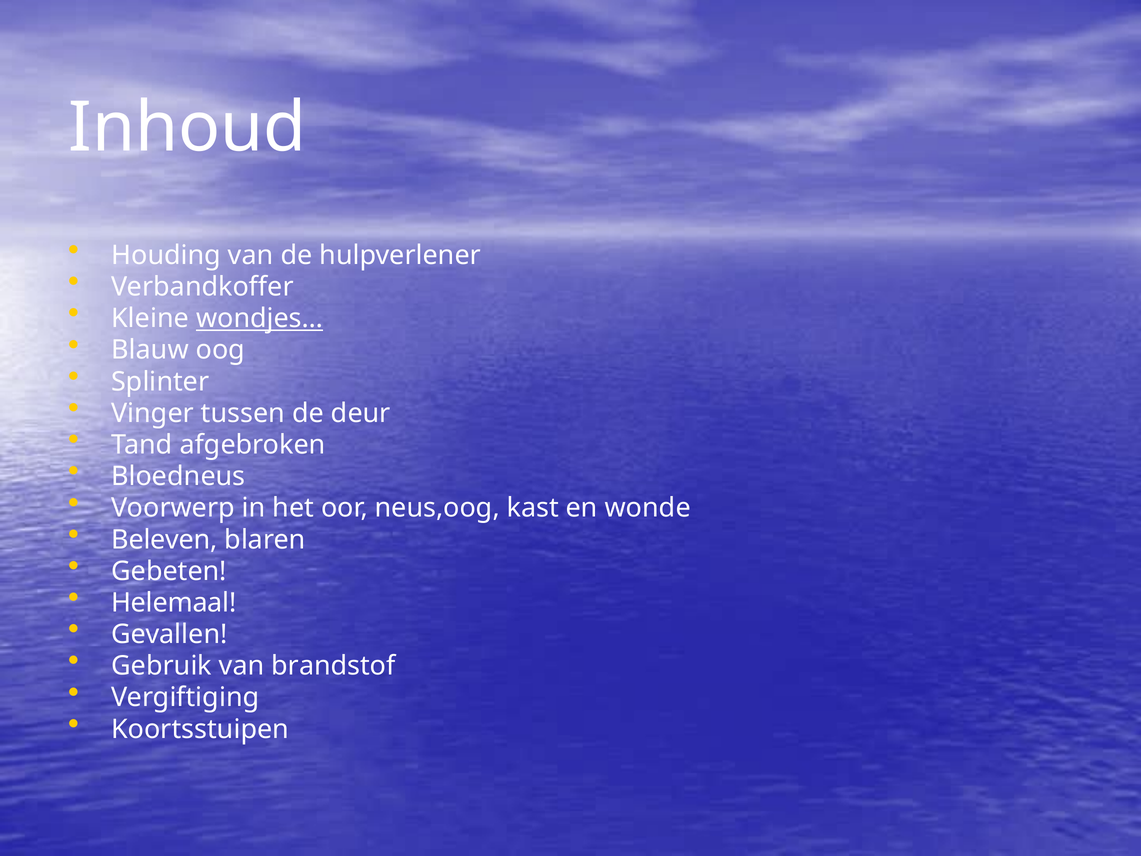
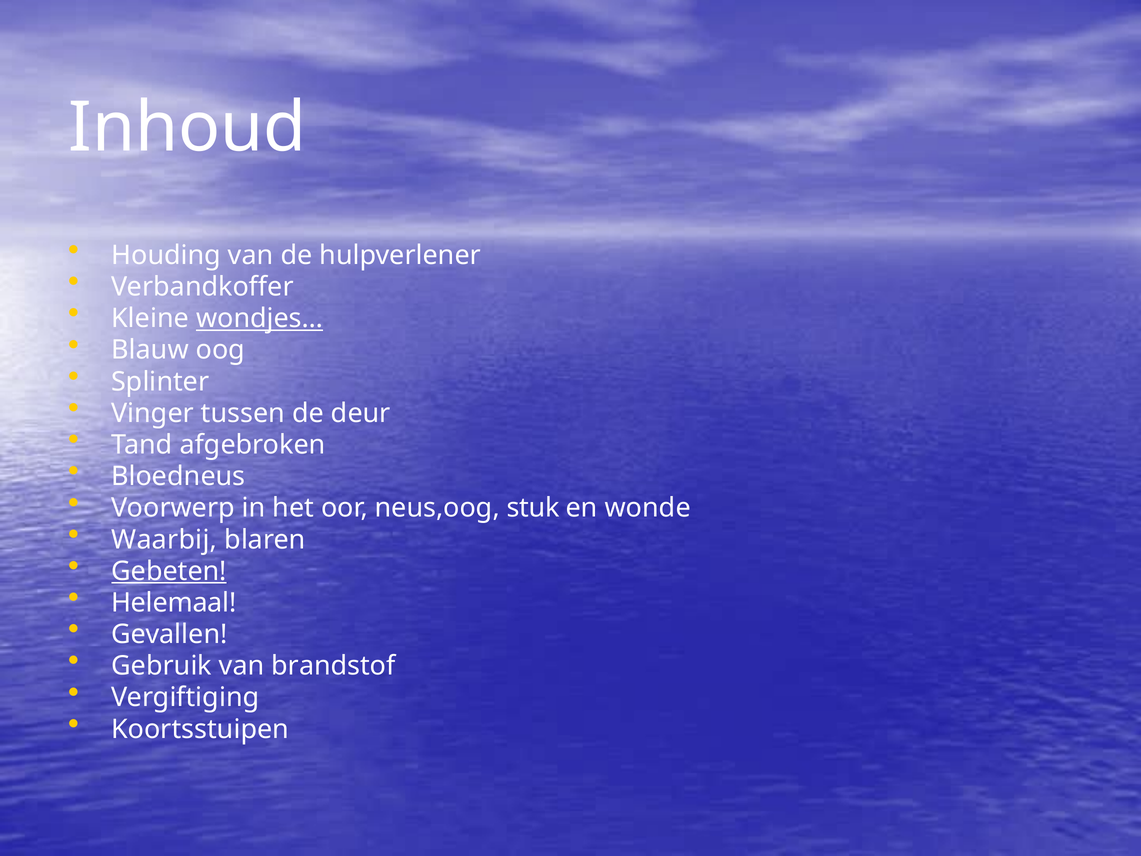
kast: kast -> stuk (533, 508)
Beleven: Beleven -> Waarbij (164, 539)
Gebeten underline: none -> present (169, 571)
